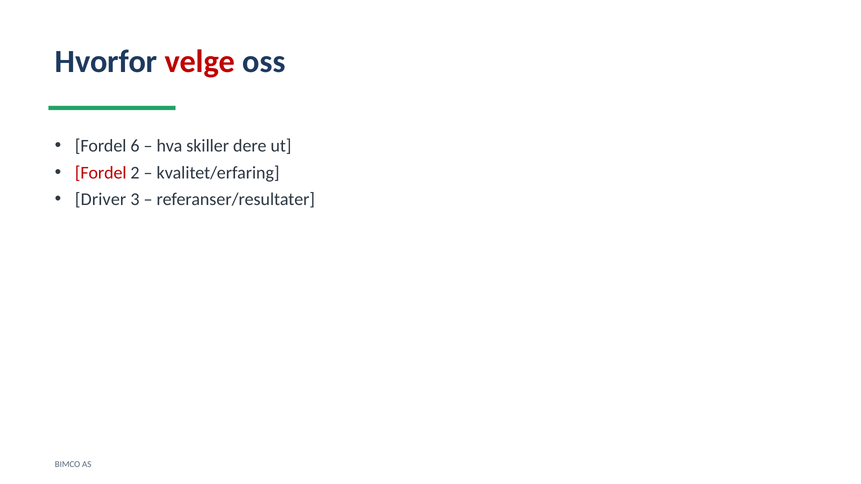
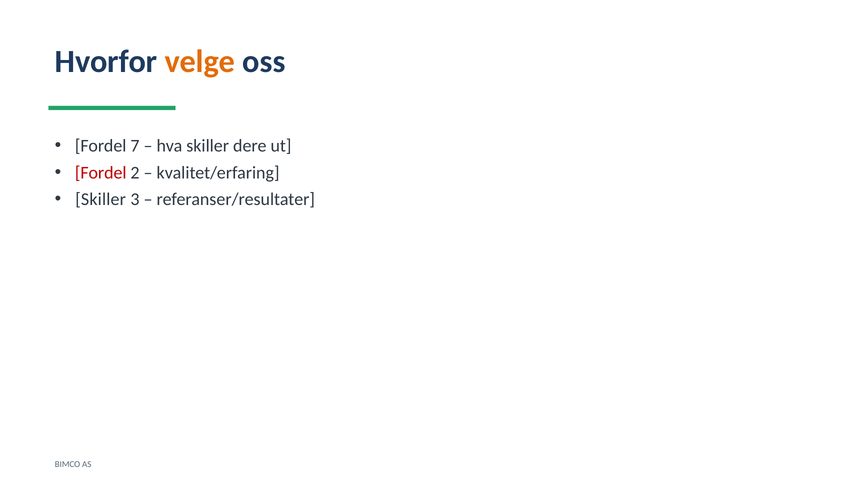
velge colour: red -> orange (200, 61)
6: 6 -> 7 (135, 146)
Driver: Driver -> Skiller (101, 200)
